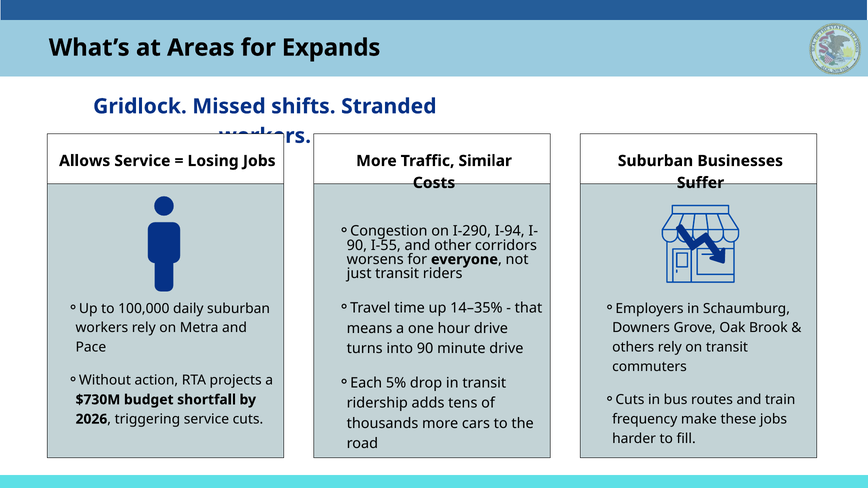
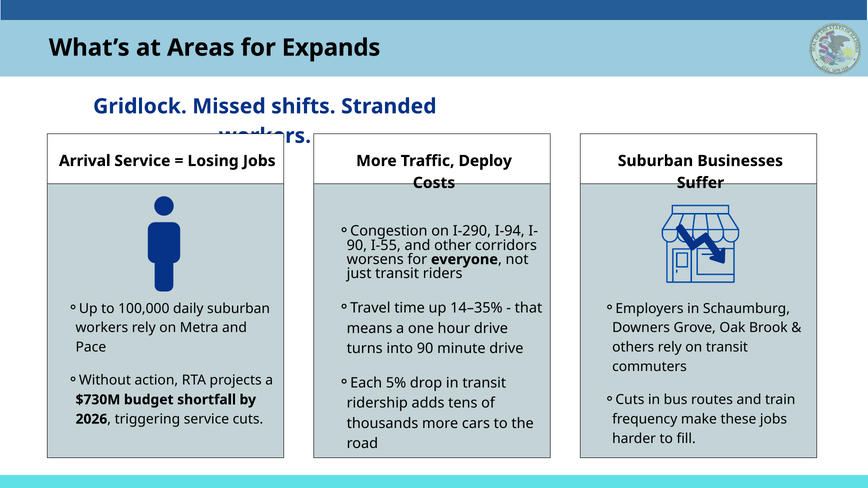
Allows: Allows -> Arrival (85, 161)
Similar: Similar -> Deploy (485, 161)
